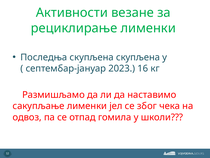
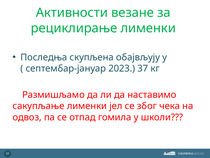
скупљена скупљена: скупљена -> обајвљују (138, 57)
16: 16 -> 37 (143, 68)
